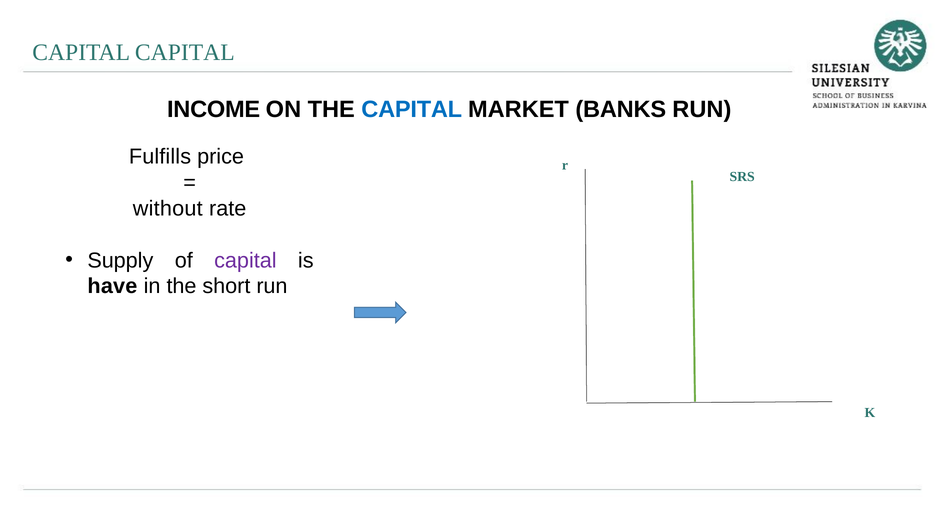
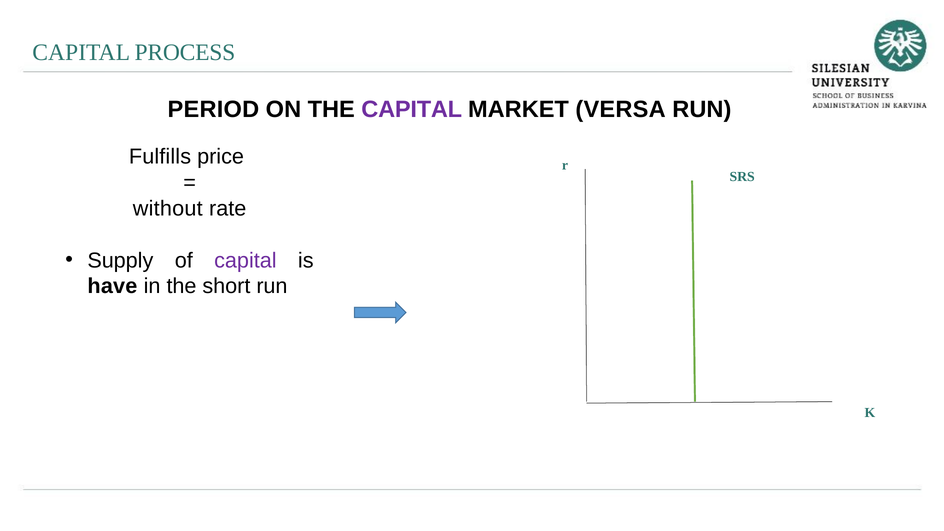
CAPITAL CAPITAL: CAPITAL -> PROCESS (185, 52)
INCOME: INCOME -> PERIOD (213, 110)
CAPITAL colour: blue -> purple (412, 110)
BANKS: BANKS -> VERSA (621, 110)
